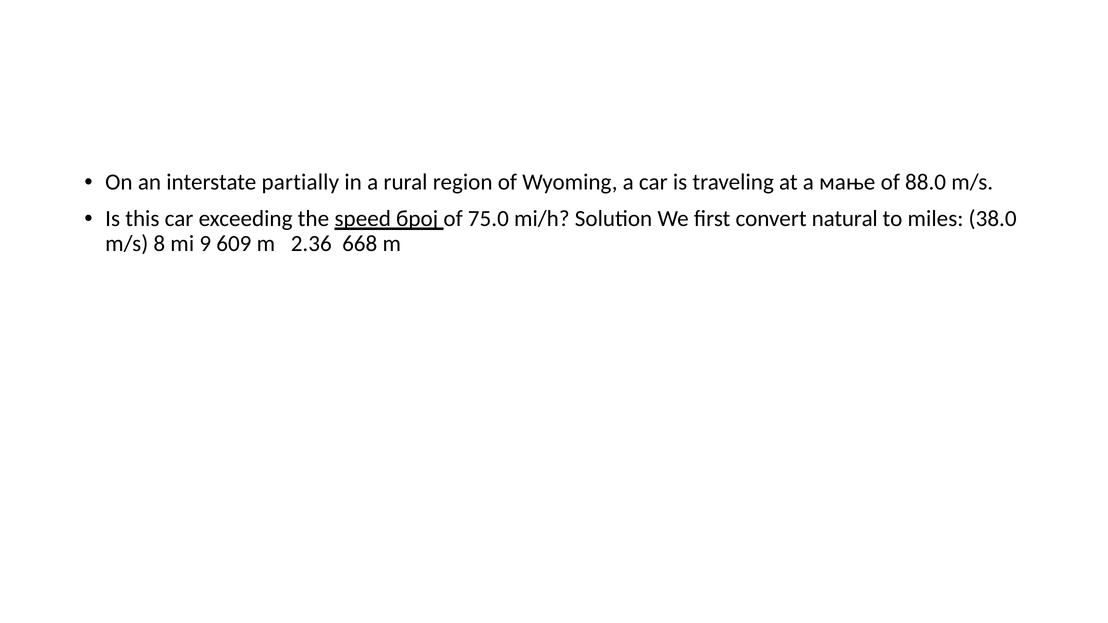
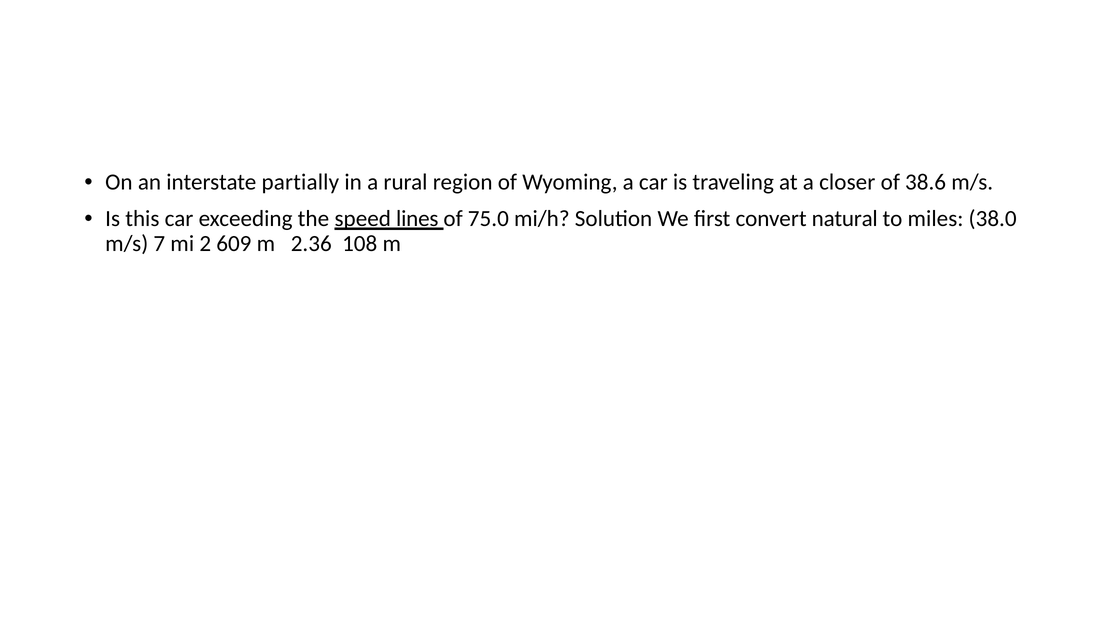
мање: мање -> closer (847, 182)
88.0: 88.0 -> 38.6 (926, 182)
број: број -> lines (417, 219)
8: 8 -> 7 (159, 244)
9: 9 -> 2 (205, 244)
668: 668 -> 108 (360, 244)
